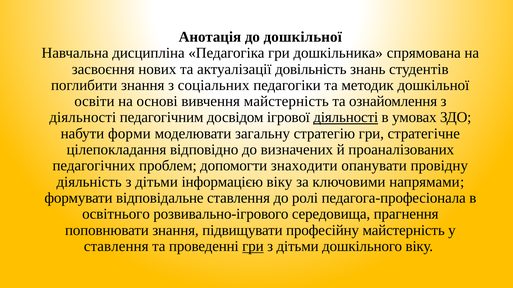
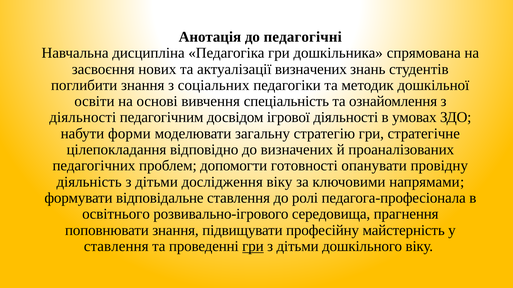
до дошкільної: дошкільної -> педагогічні (303, 37)
актуалізації довільність: довільність -> визначених (311, 69)
вивчення майстерність: майстерність -> спеціальність (286, 101)
діяльності underline: present -> none (346, 118)
знаходити: знаходити -> готовності (304, 166)
інформацією: інформацією -> дослідження (222, 182)
